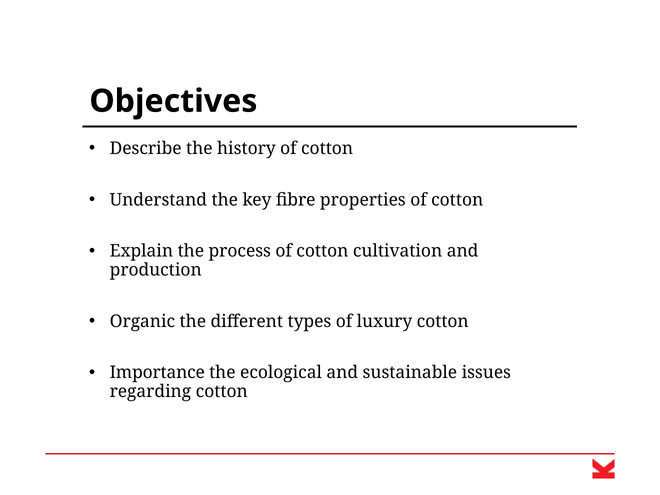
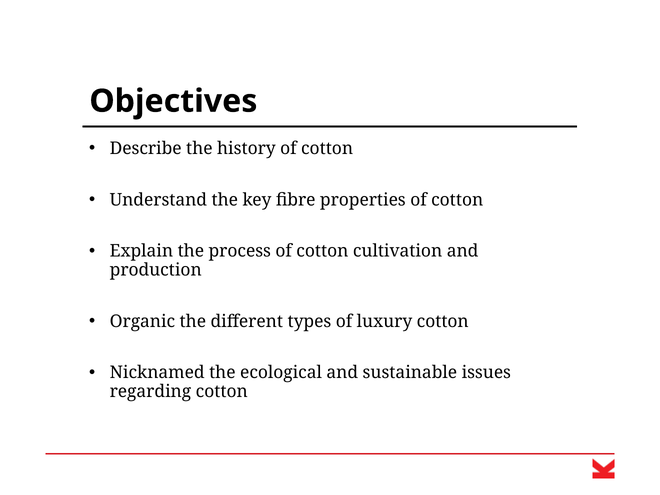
Importance: Importance -> Nicknamed (157, 373)
